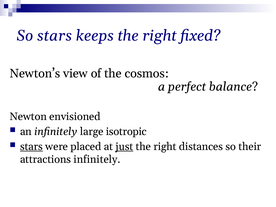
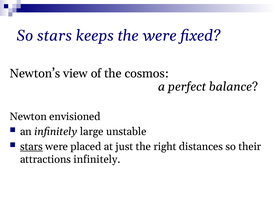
keeps the right: right -> were (160, 36)
isotropic: isotropic -> unstable (126, 132)
just underline: present -> none (124, 147)
